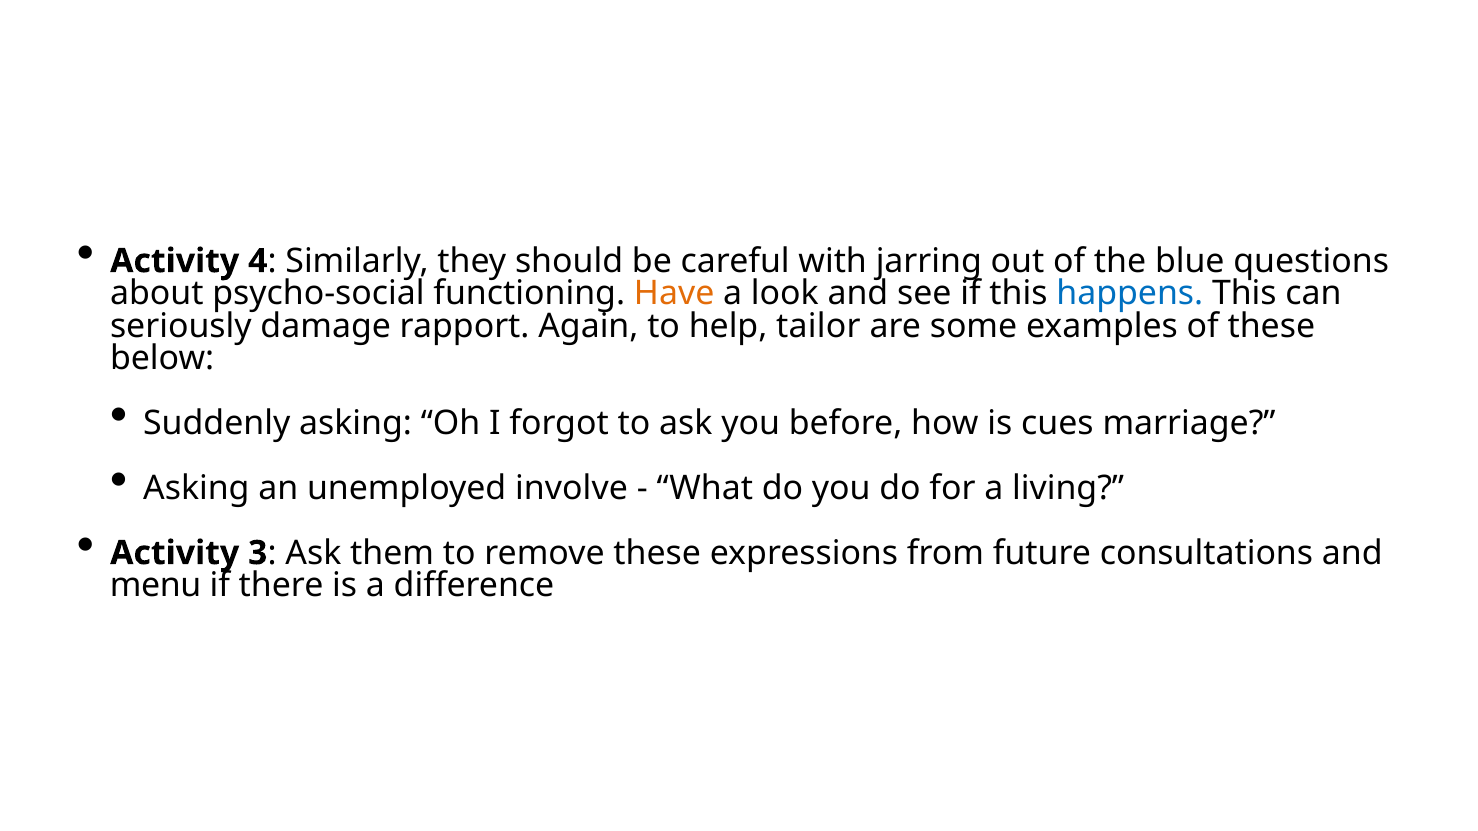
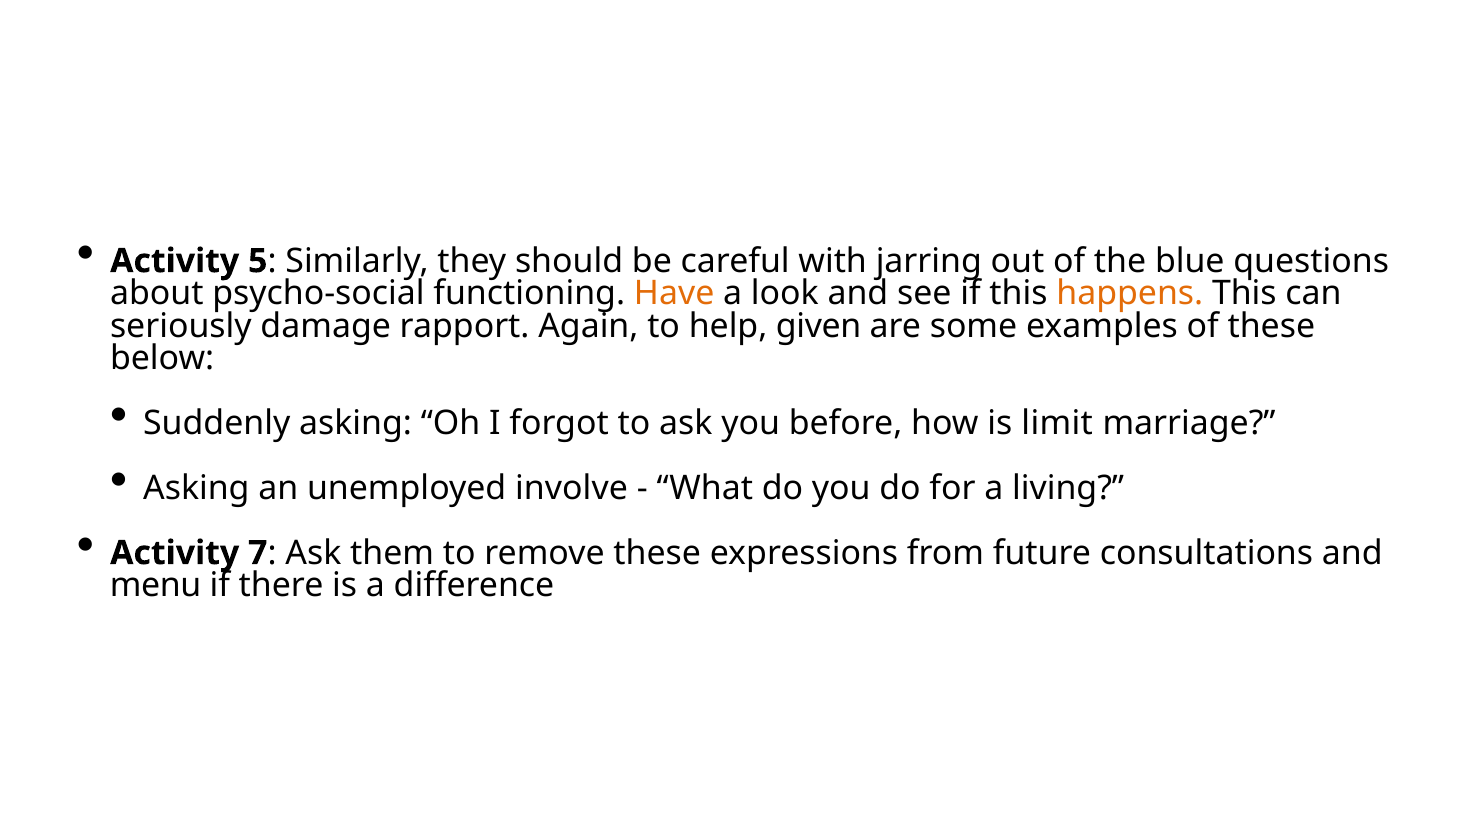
4: 4 -> 5 (258, 261)
happens colour: blue -> orange (1130, 294)
tailor: tailor -> given (819, 326)
cues: cues -> limit (1057, 424)
3: 3 -> 7 (258, 553)
